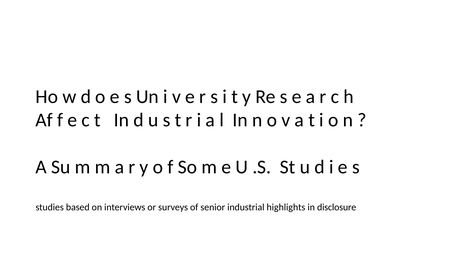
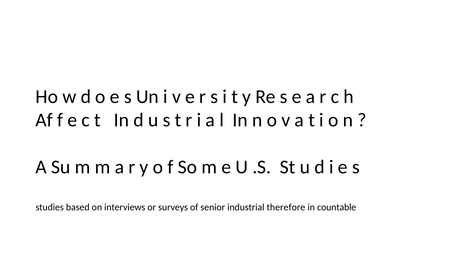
highlights: highlights -> therefore (286, 207)
disclosure: disclosure -> countable (337, 207)
